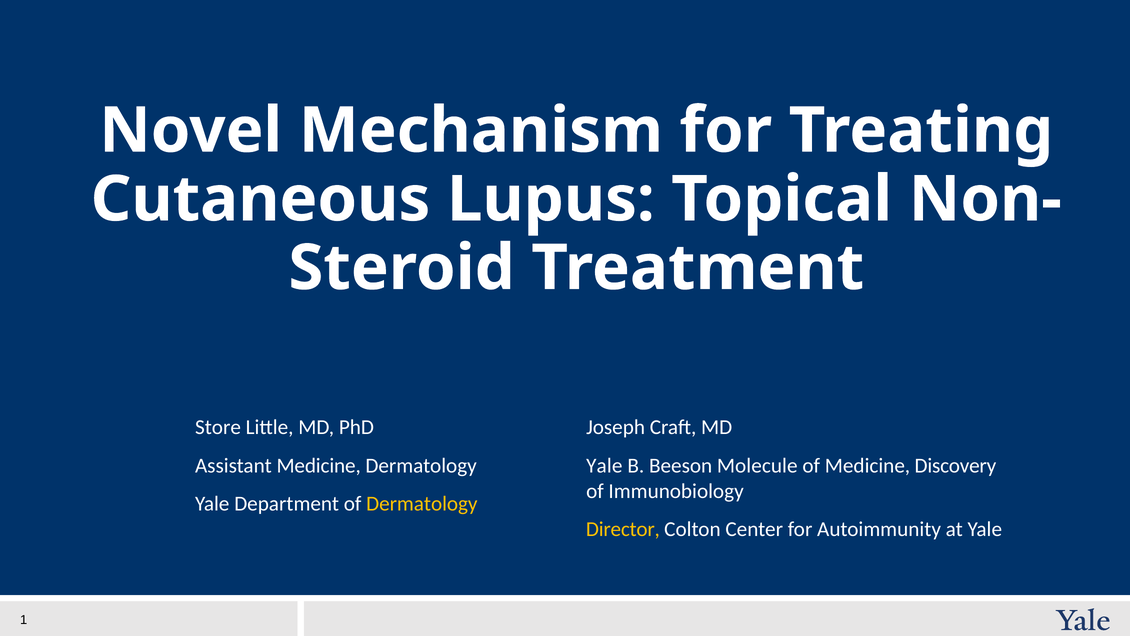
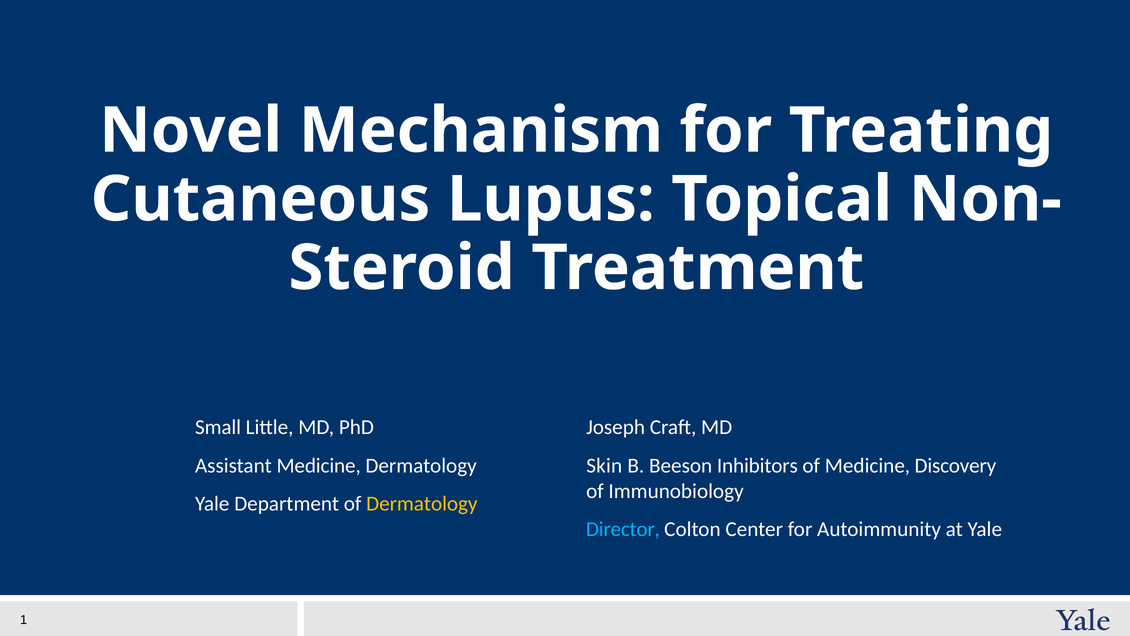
Store: Store -> Small (218, 427)
Yale: Yale -> Skin (604, 465)
Molecule: Molecule -> Inhibitors (757, 465)
Director colour: yellow -> light blue (623, 529)
